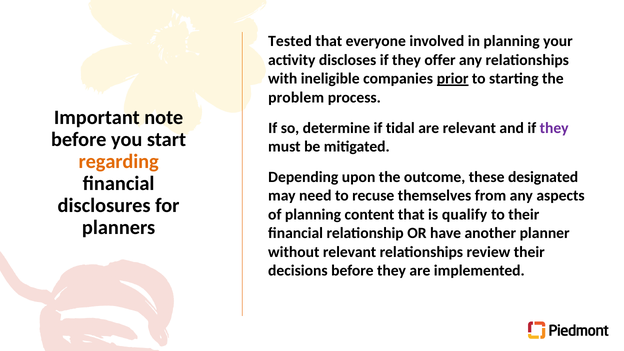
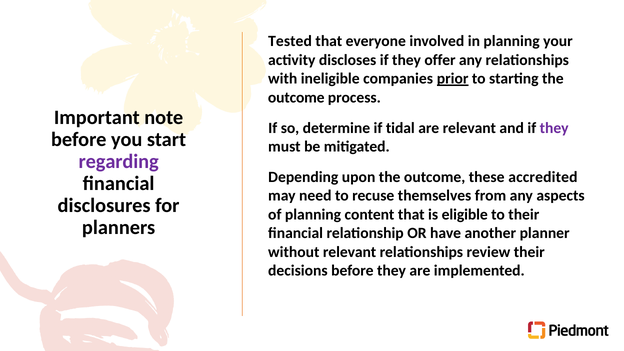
problem: problem -> outcome (296, 97)
regarding colour: orange -> purple (119, 162)
designated: designated -> accredited (543, 177)
qualify: qualify -> eligible (465, 214)
